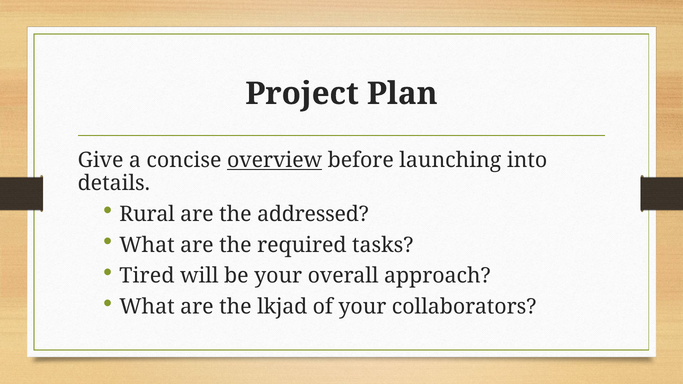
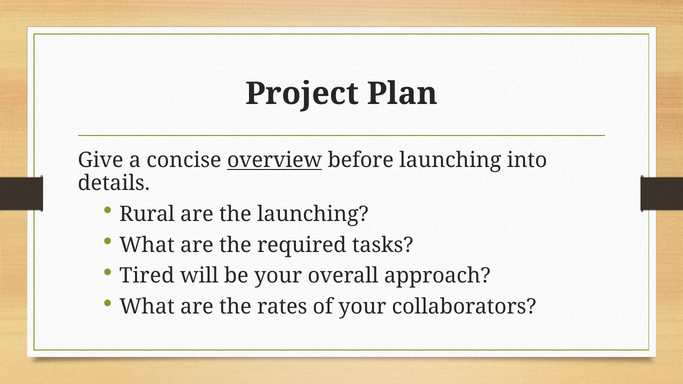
the addressed: addressed -> launching (313, 214)
lkjad: lkjad -> rates (282, 307)
